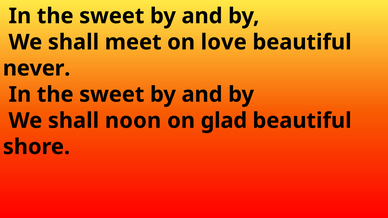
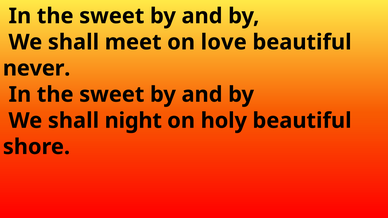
noon: noon -> night (133, 121)
glad: glad -> holy (224, 121)
